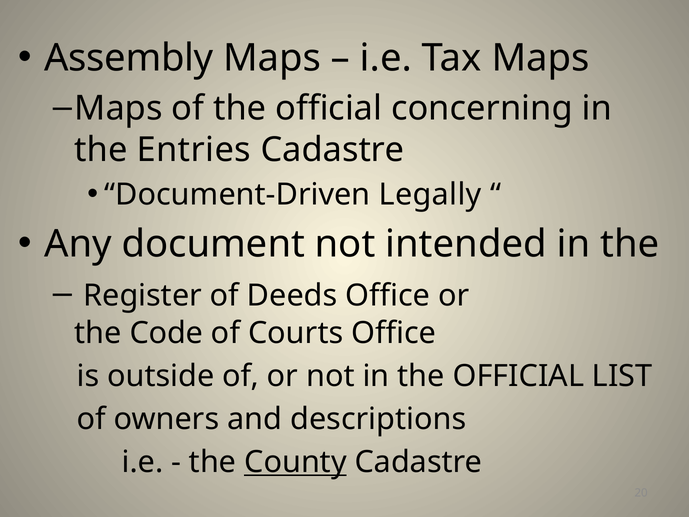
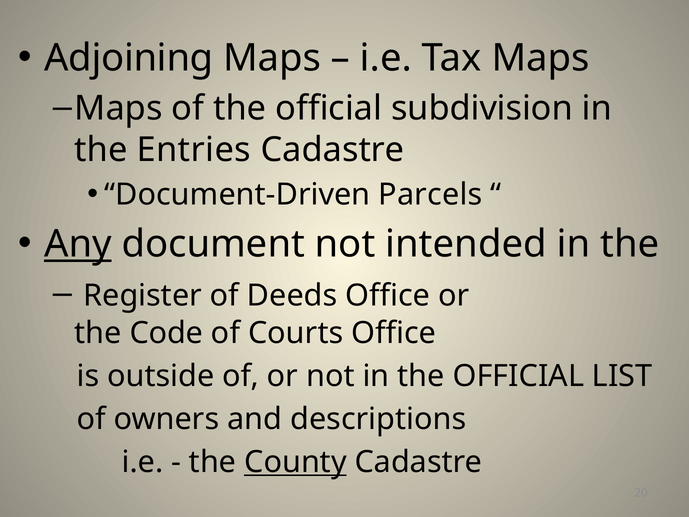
Assembly: Assembly -> Adjoining (129, 58)
concerning: concerning -> subdivision (482, 108)
Legally: Legally -> Parcels (430, 195)
Any underline: none -> present (78, 244)
